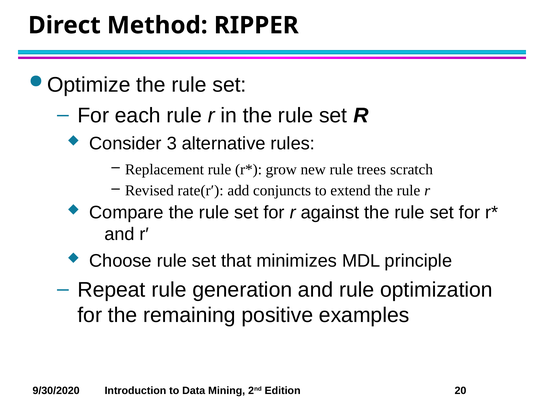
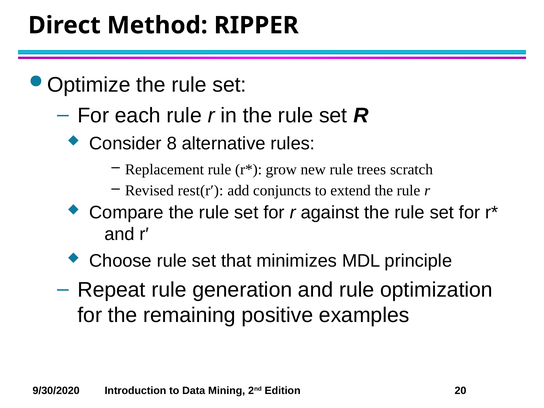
3: 3 -> 8 (172, 144)
rate(r′: rate(r′ -> rest(r′ (200, 191)
